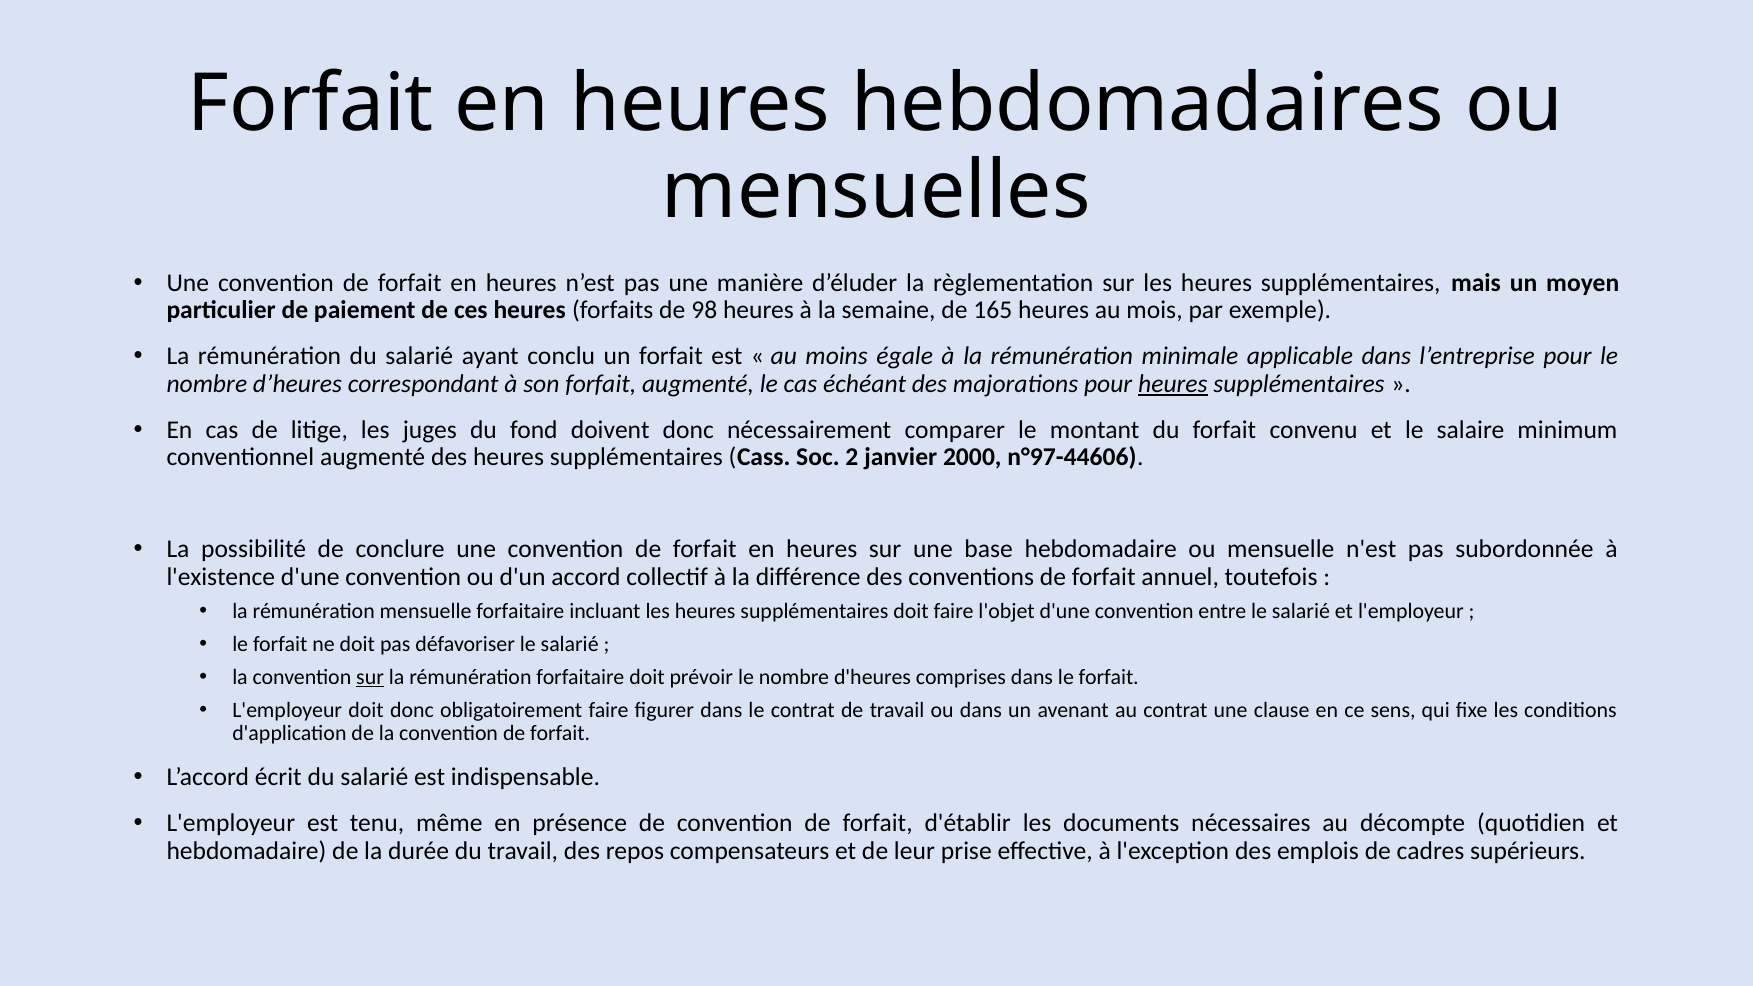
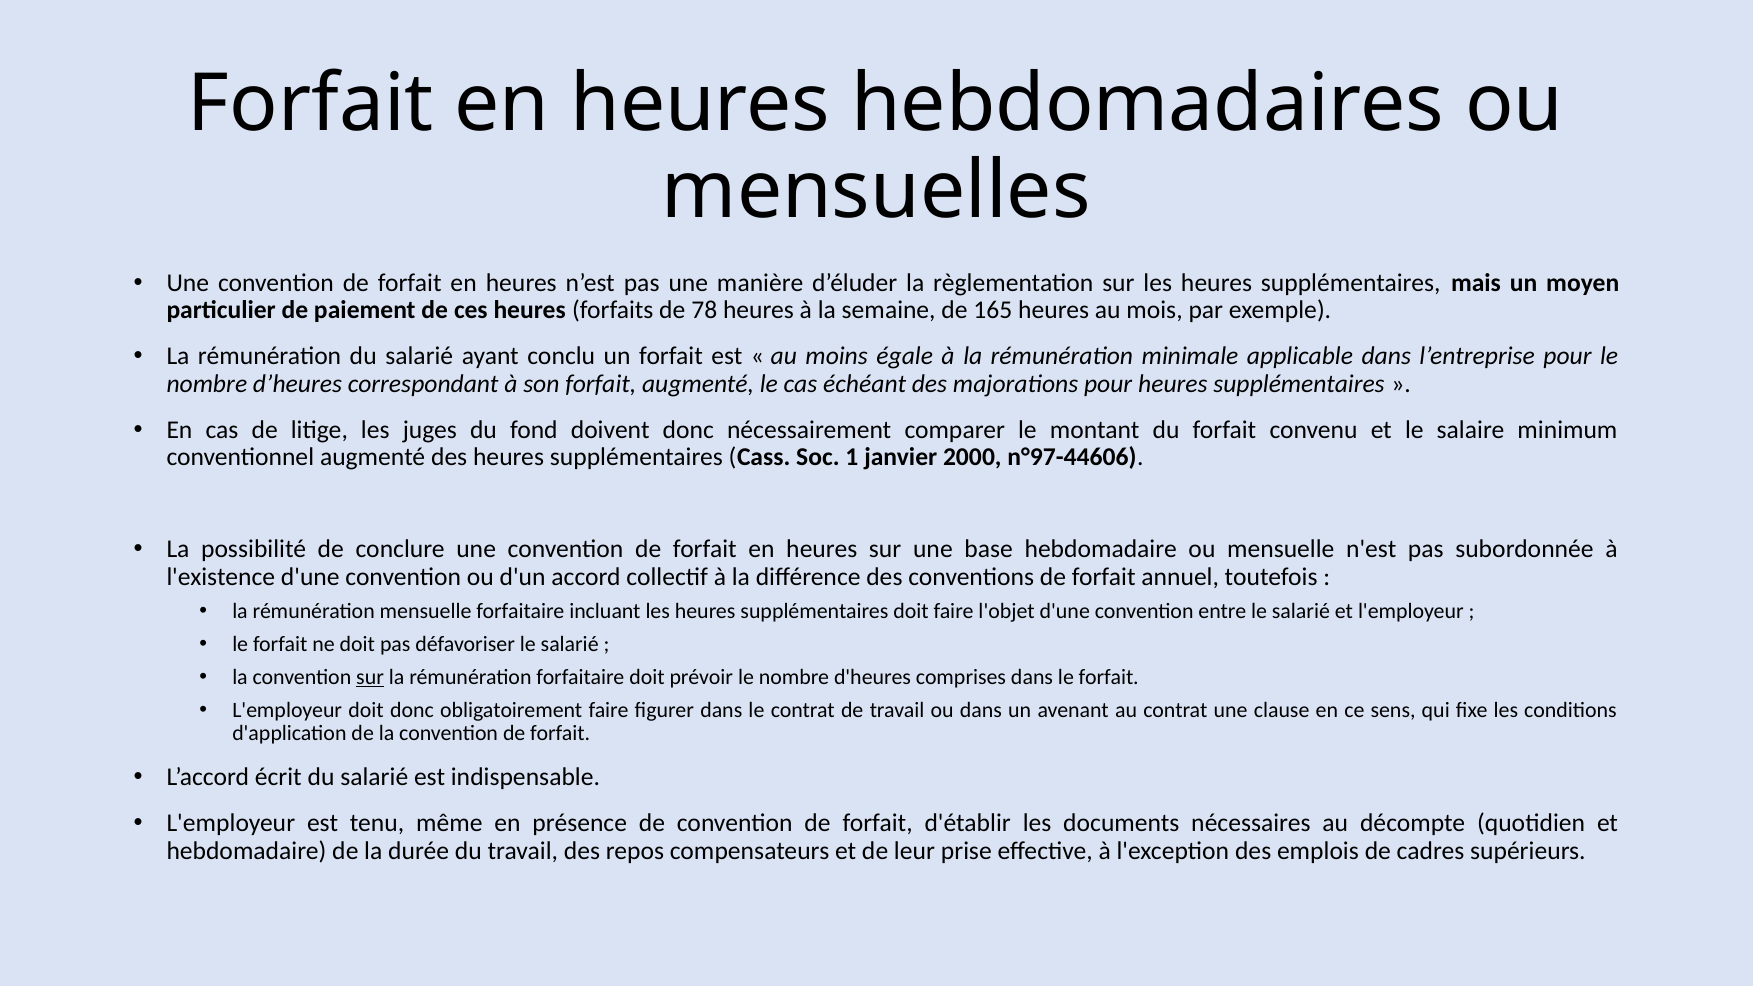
98: 98 -> 78 (704, 310)
heures underline: present -> none (1173, 384)
2: 2 -> 1 (852, 457)
